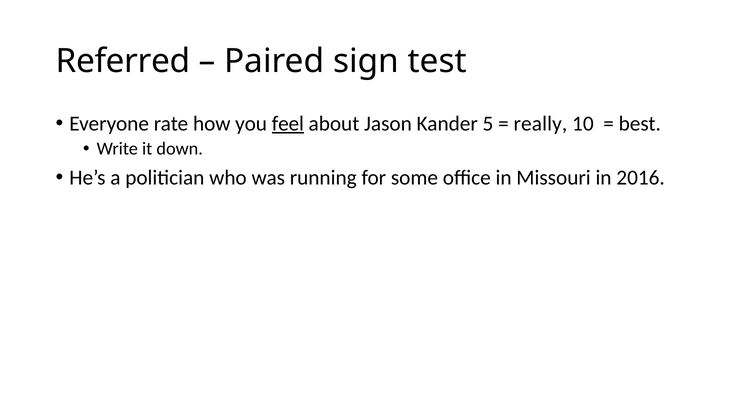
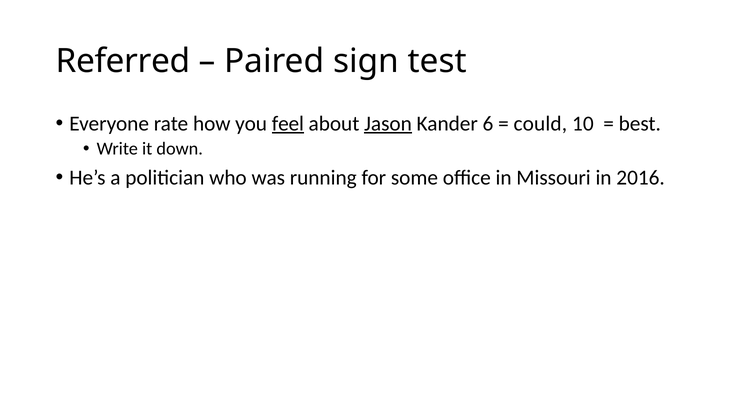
Jason underline: none -> present (388, 123)
5: 5 -> 6 (488, 123)
really: really -> could (540, 123)
